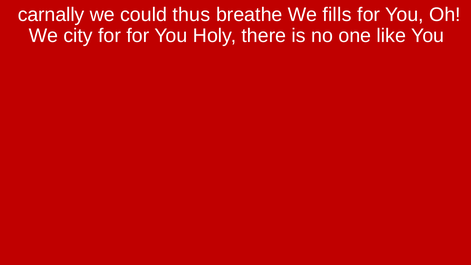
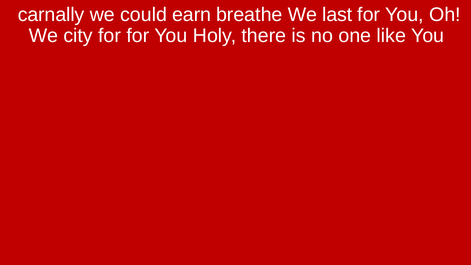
thus: thus -> earn (192, 15)
fills: fills -> last (337, 15)
